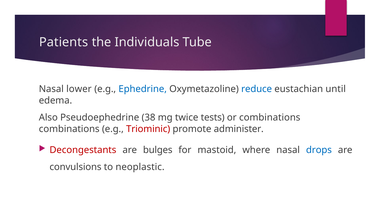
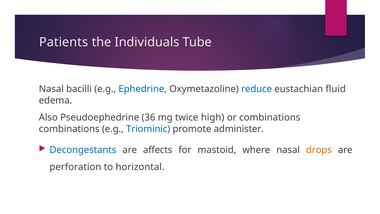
lower: lower -> bacilli (79, 89)
until: until -> fluid (336, 89)
38: 38 -> 36 (149, 117)
tests: tests -> high (213, 117)
Triominic colour: red -> blue (148, 129)
Decongestants colour: red -> blue (83, 150)
bulges: bulges -> affects (158, 150)
drops colour: blue -> orange (319, 150)
convulsions: convulsions -> perforation (75, 167)
neoplastic: neoplastic -> horizontal (140, 167)
